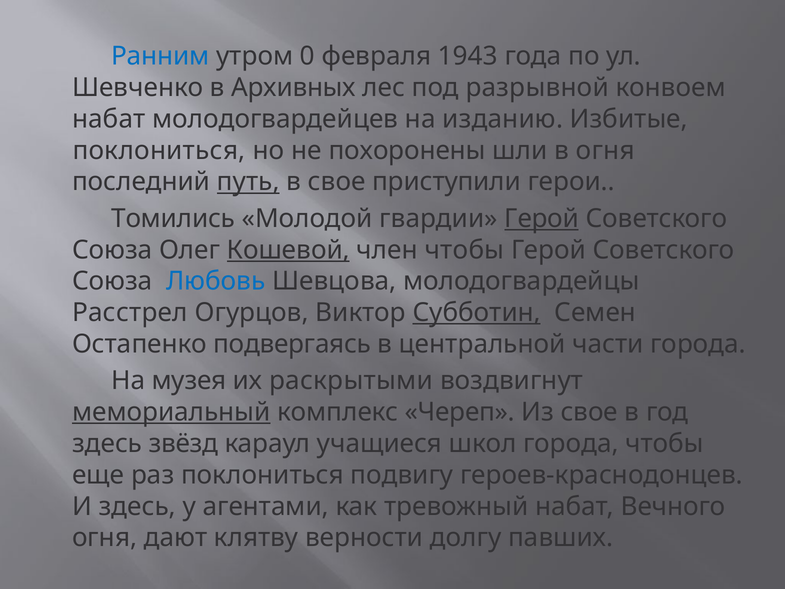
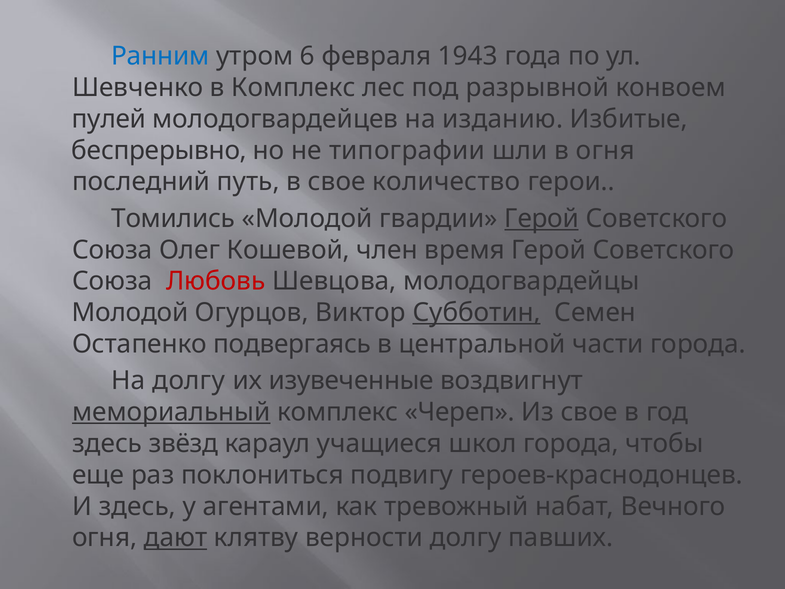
0: 0 -> 6 (307, 56)
в Архивных: Архивных -> Комплекс (293, 88)
набат: набат -> пулей (109, 119)
поклониться: поклониться -> беспрерывно (159, 150)
похоронены: похоронены -> типографии (407, 150)
путь underline: present -> none (248, 182)
приступили: приступили -> количество (446, 182)
Кошевой underline: present -> none (288, 250)
член чтобы: чтобы -> время (465, 250)
Любовь colour: blue -> red (216, 281)
Расстрел: Расстрел -> Молодой (130, 313)
На музея: музея -> долгу (189, 381)
раскрытыми: раскрытыми -> изувеченные (351, 381)
дают underline: none -> present (176, 538)
